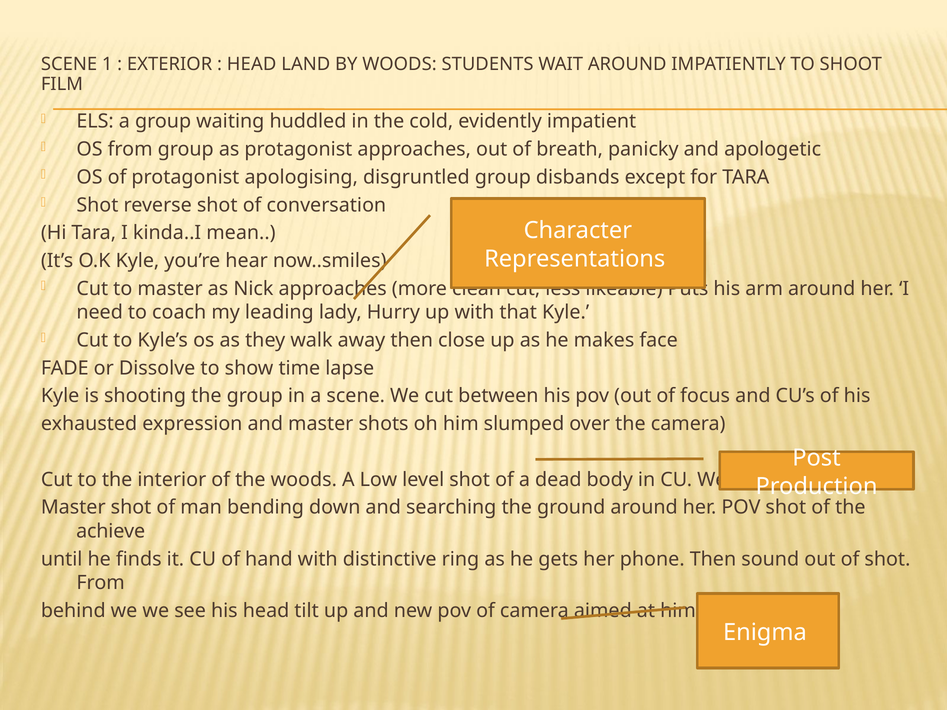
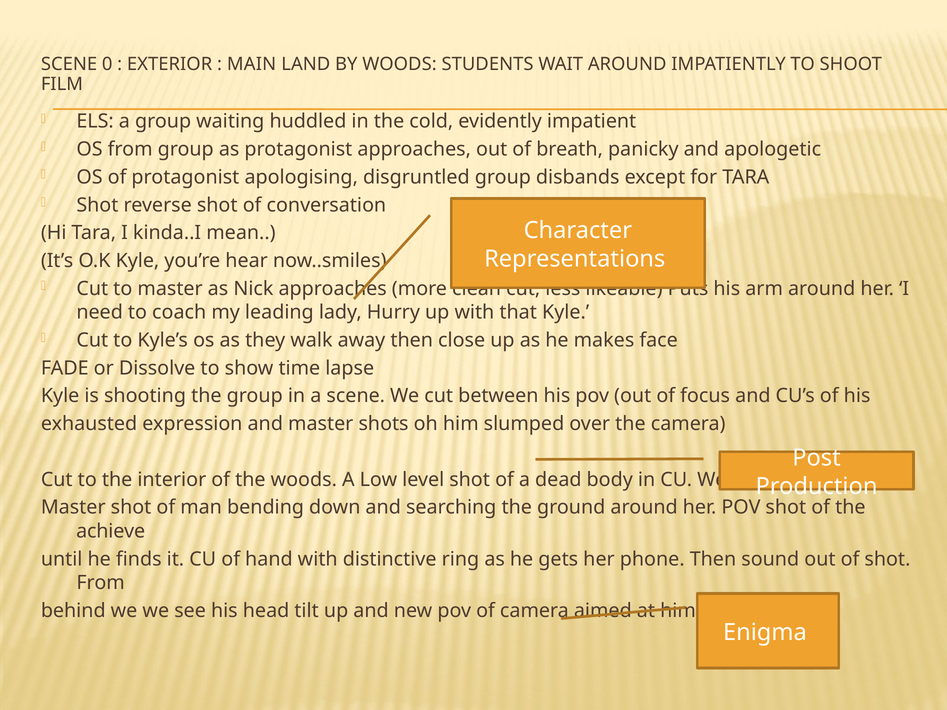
1: 1 -> 0 (107, 64)
HEAD: HEAD -> MAIN (252, 64)
